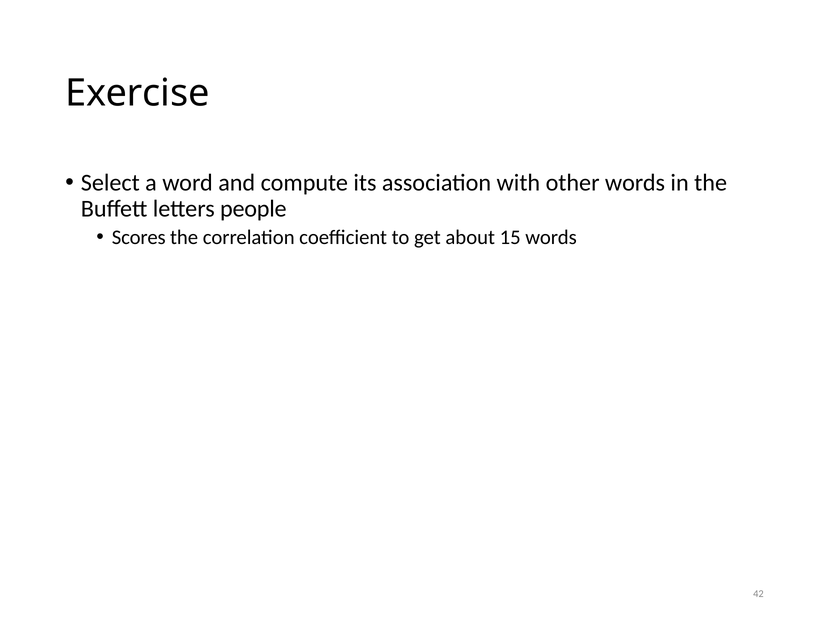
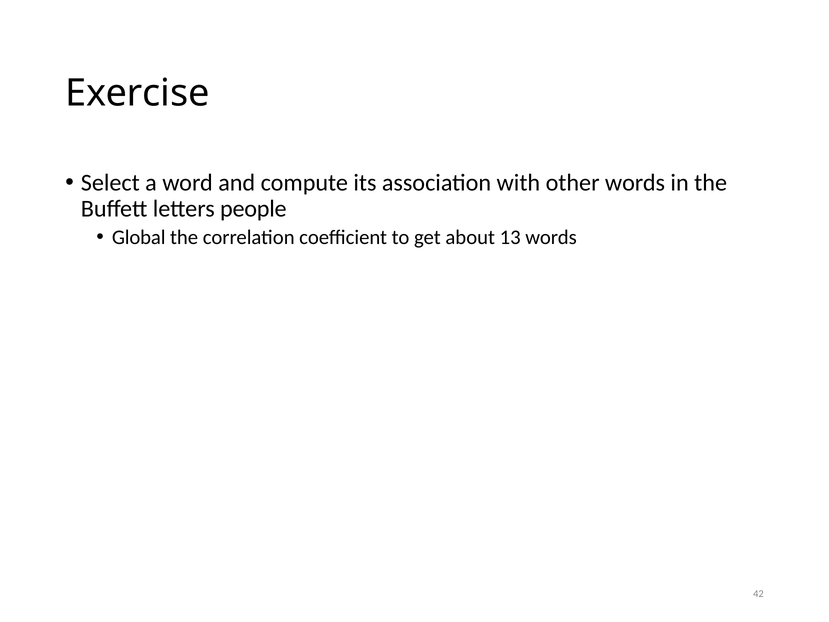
Scores: Scores -> Global (139, 237)
15: 15 -> 13 (510, 237)
